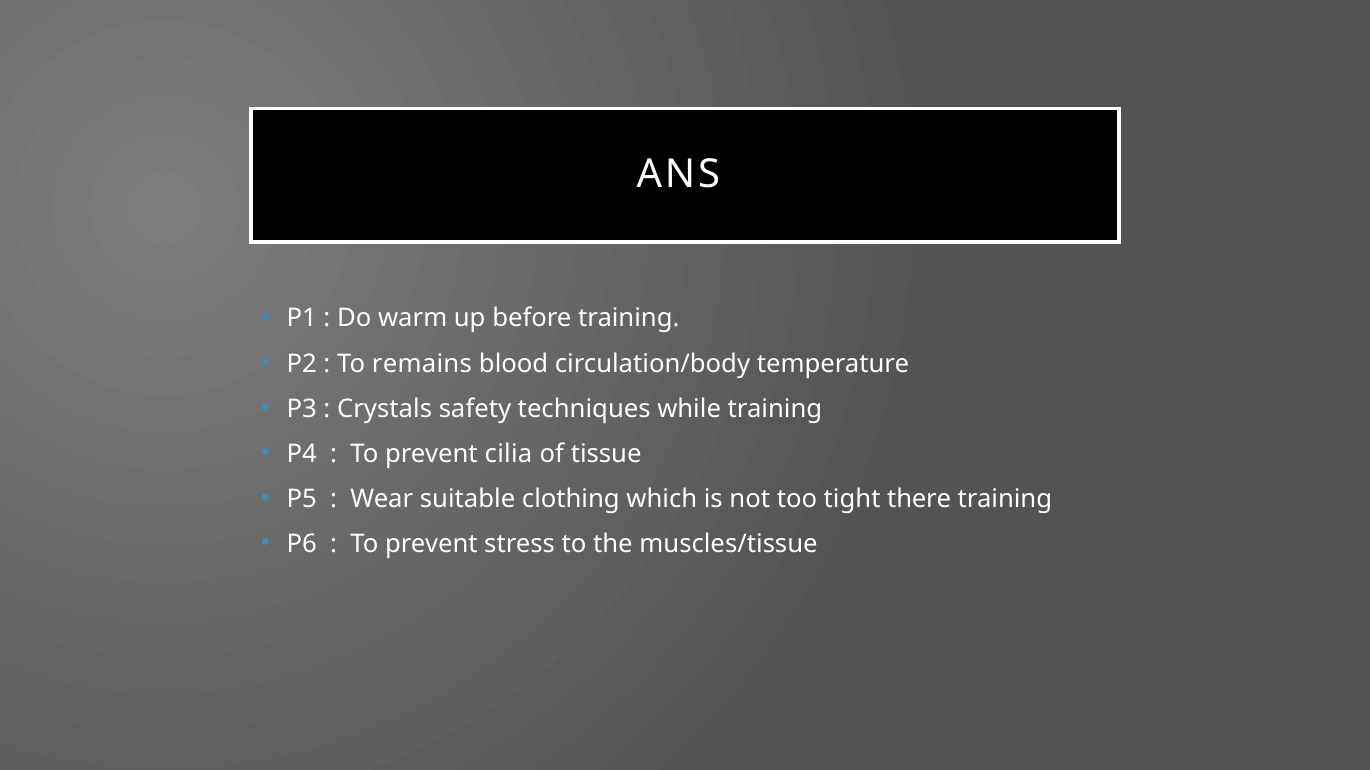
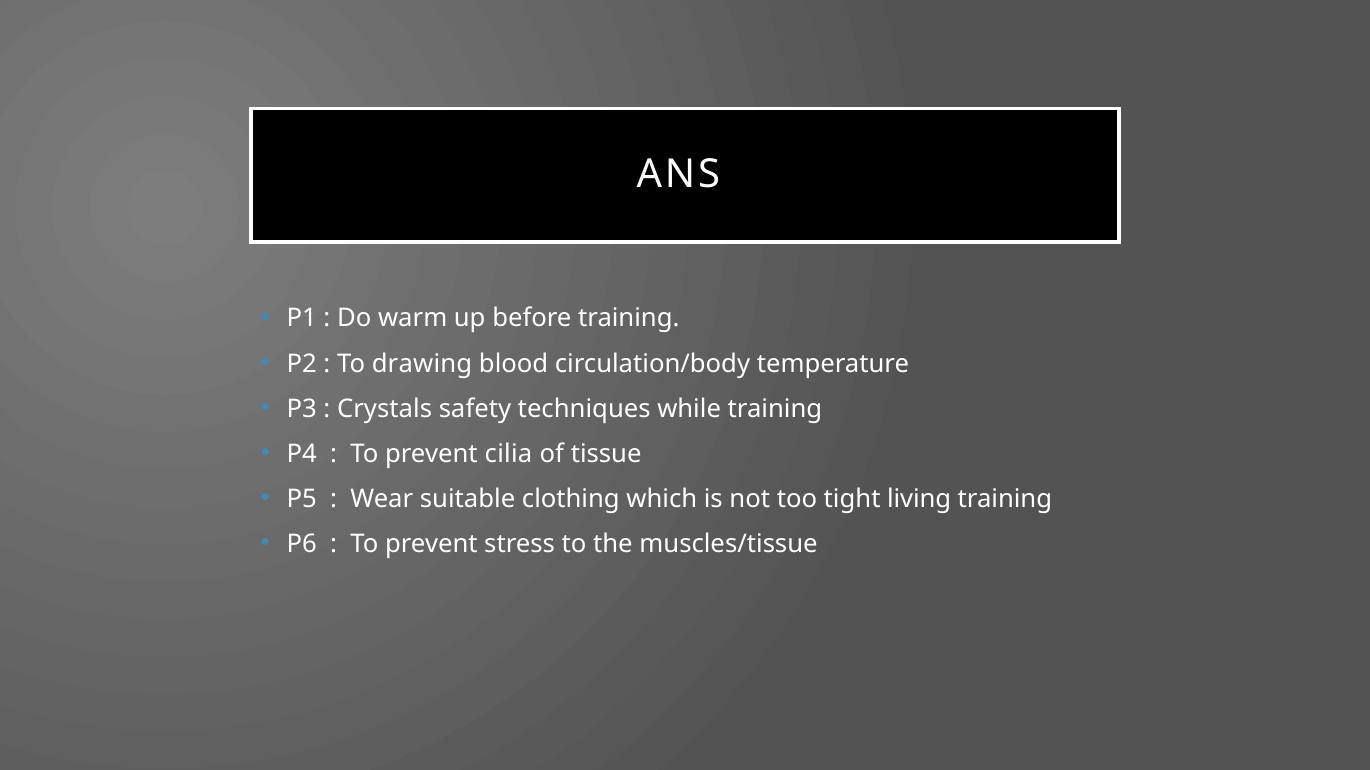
remains: remains -> drawing (422, 364)
there: there -> living (919, 499)
